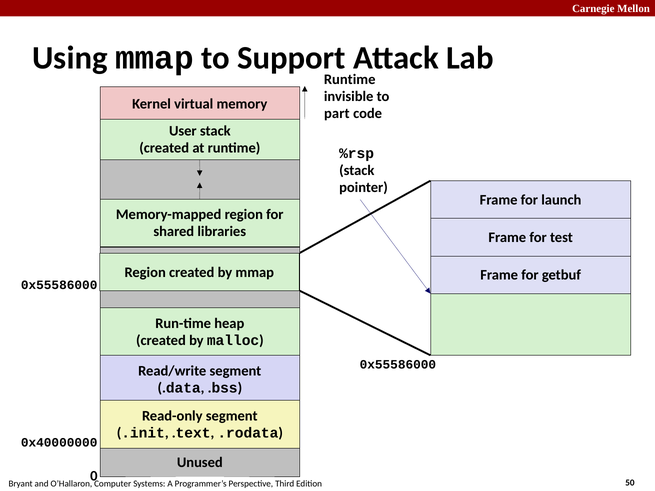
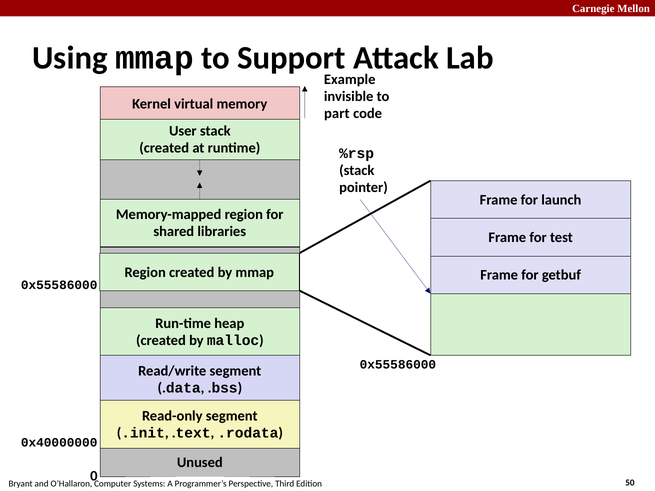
Runtime: Runtime -> Example (350, 79)
